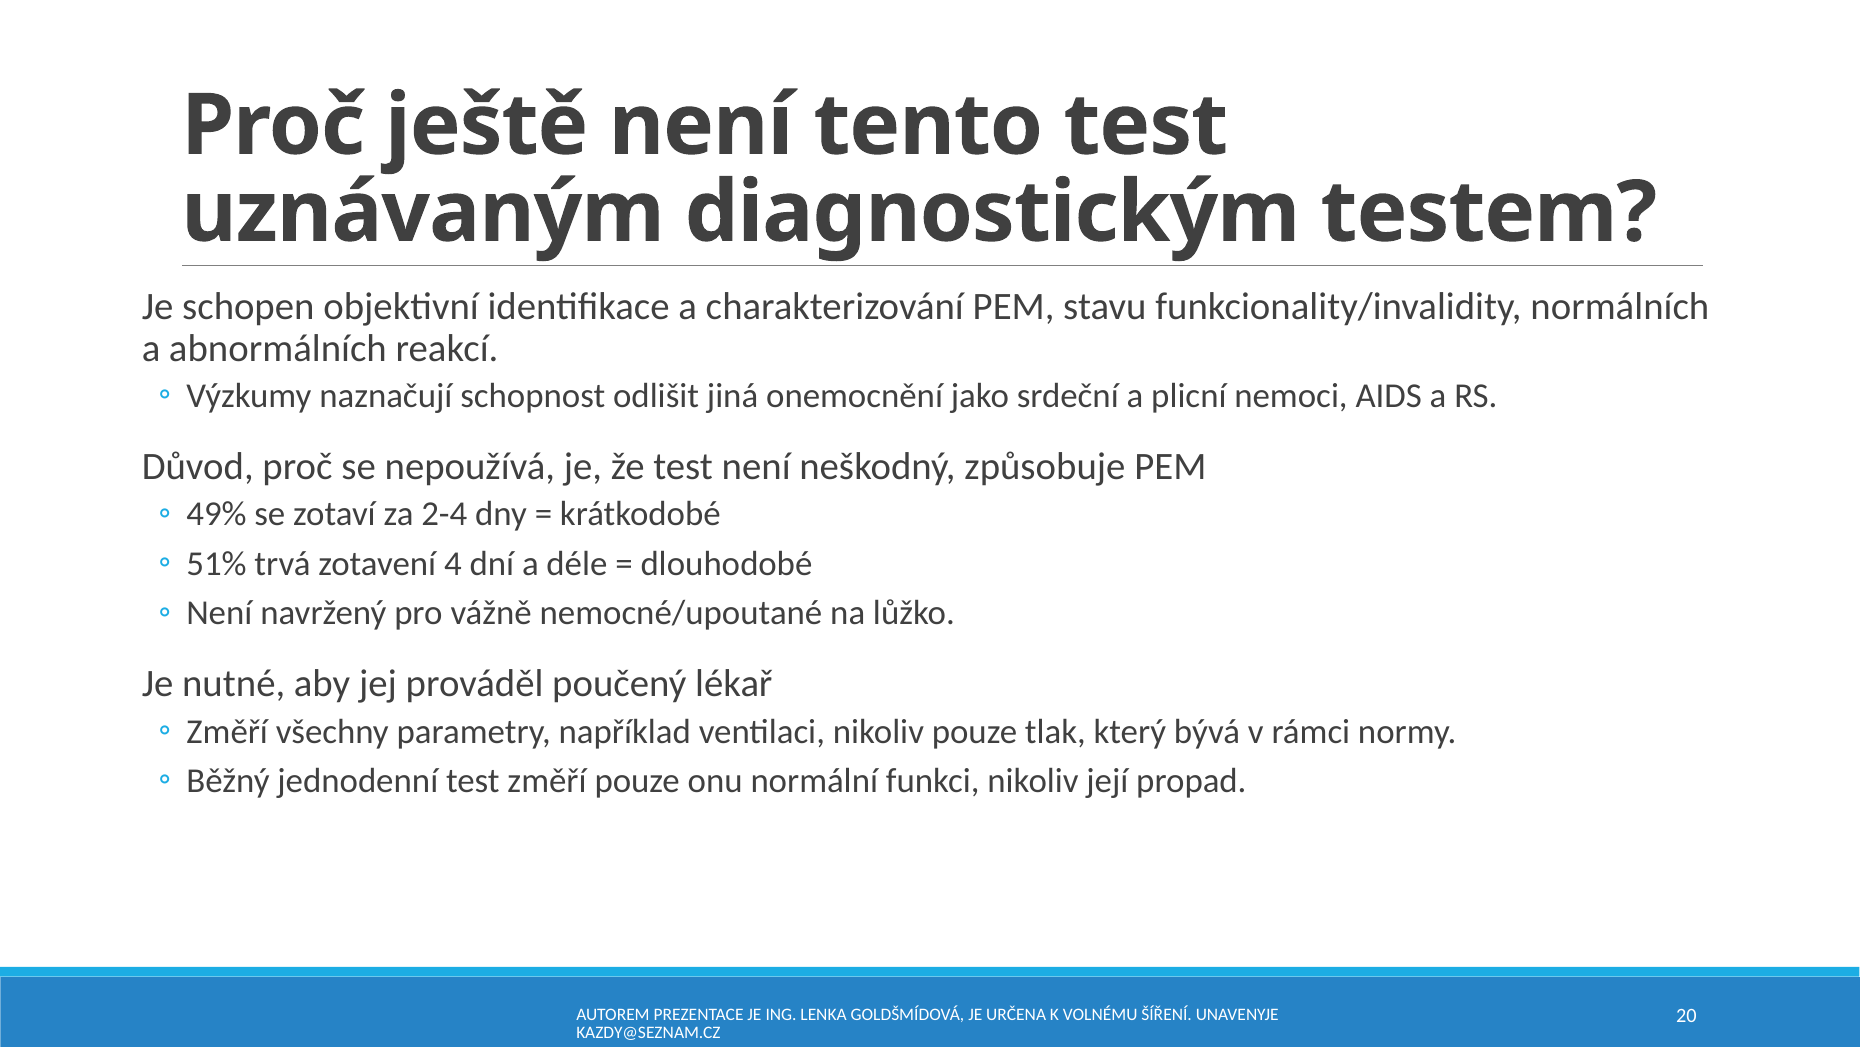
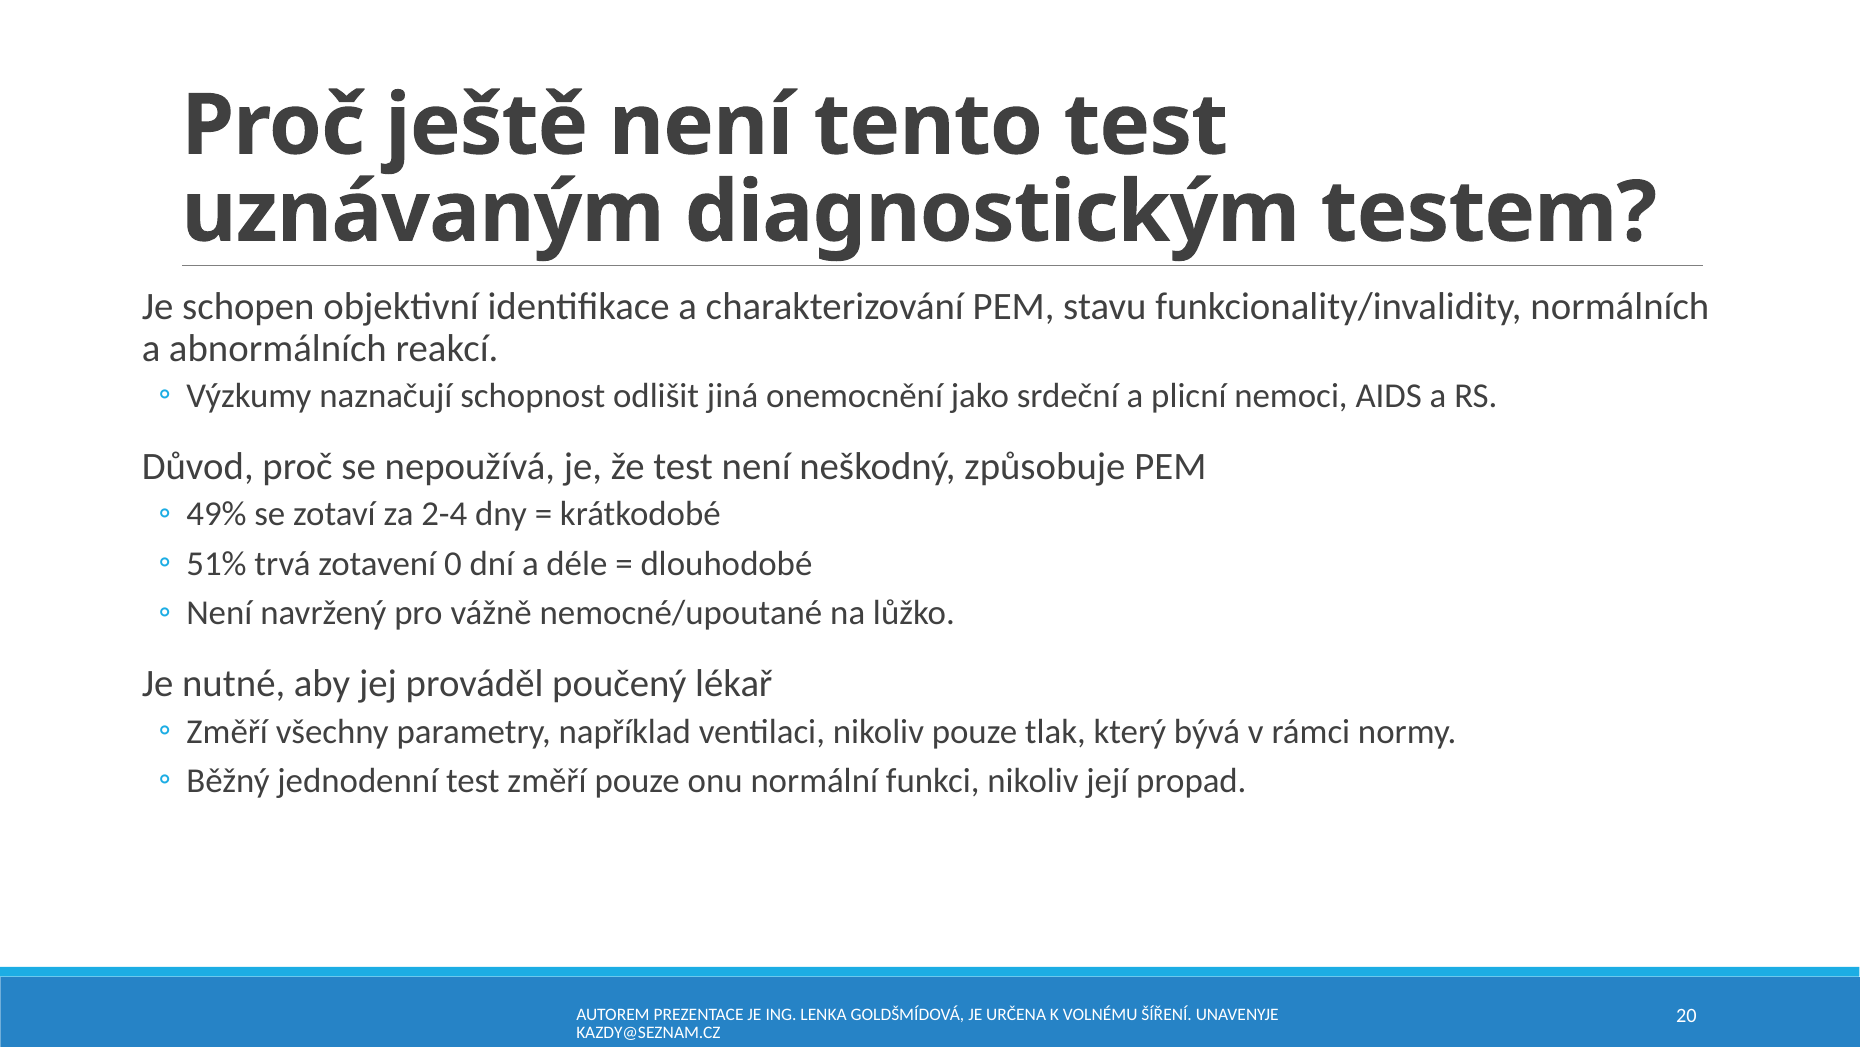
4: 4 -> 0 (453, 563)
